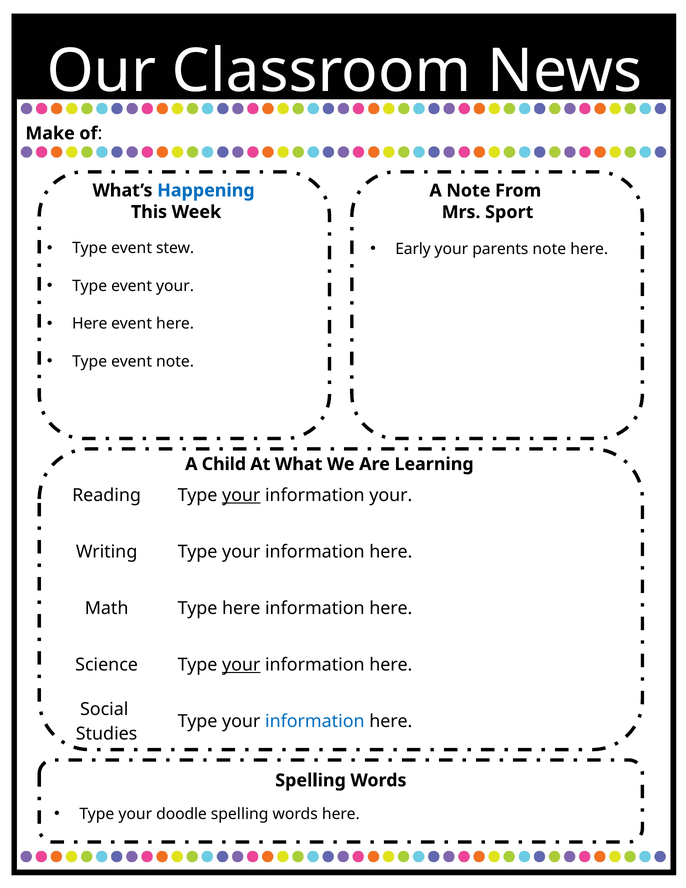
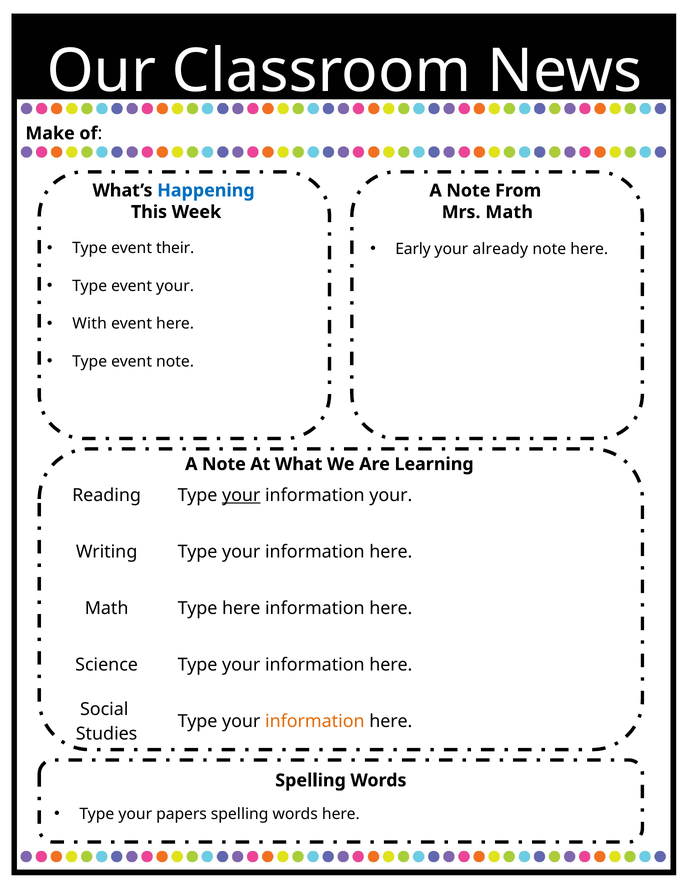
Mrs Sport: Sport -> Math (509, 212)
stew: stew -> their (175, 248)
parents: parents -> already (500, 249)
Here: Here -> With (90, 324)
Child: Child -> Note (224, 464)
your underline: present -> none (241, 665)
information colour: blue -> orange (315, 721)
doodle: doodle -> papers (182, 814)
